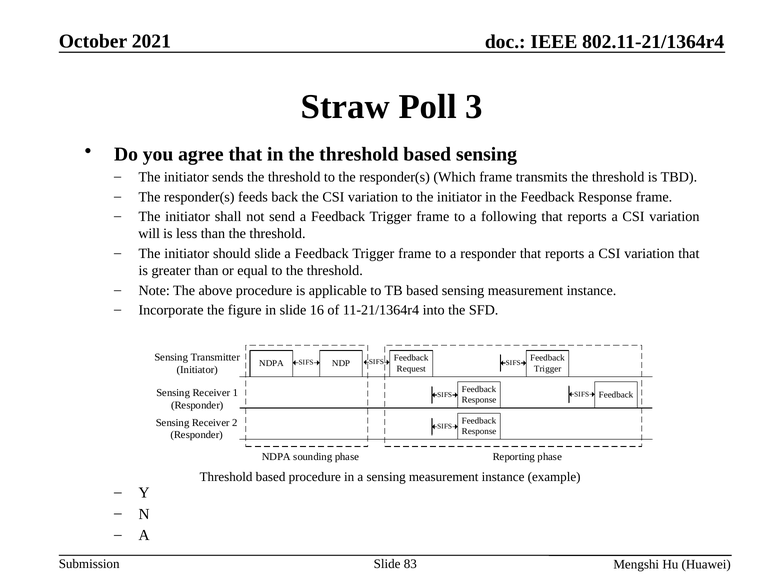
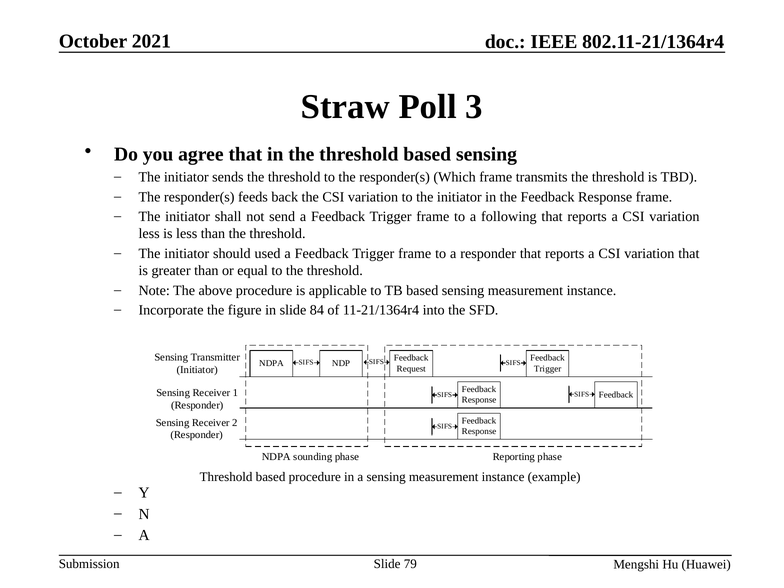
will: will -> less (149, 234)
should slide: slide -> used (268, 254)
16: 16 -> 84 (317, 310)
83: 83 -> 79 (410, 564)
